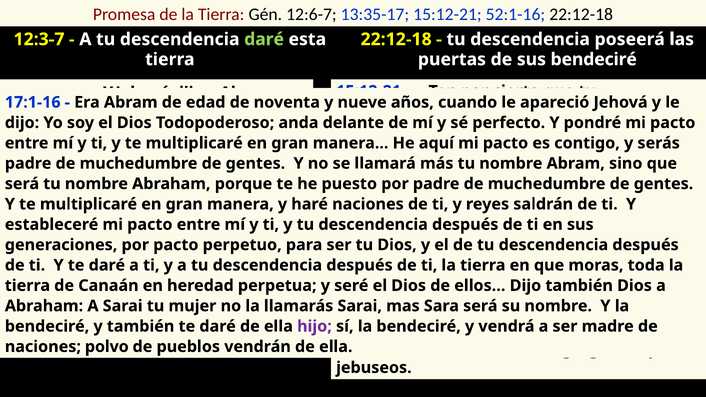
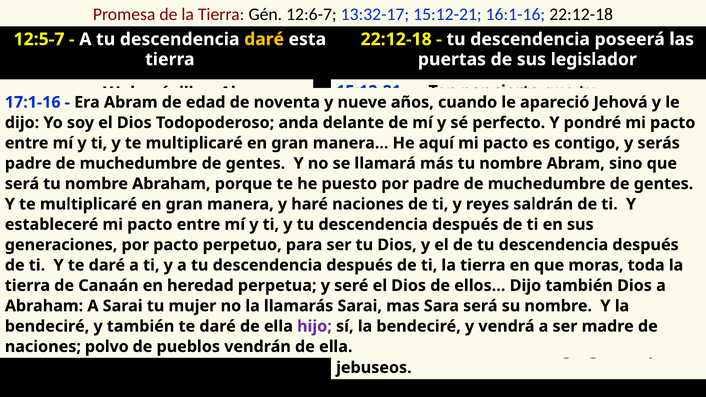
13:35-17: 13:35-17 -> 13:32-17 (375, 14)
52:1-16: 52:1-16 -> 16:1-16 (515, 14)
12:3-7: 12:3-7 -> 12:5-7 (39, 39)
daré colour: light green -> yellow (264, 39)
sus bendeciré: bendeciré -> legislador (594, 59)
